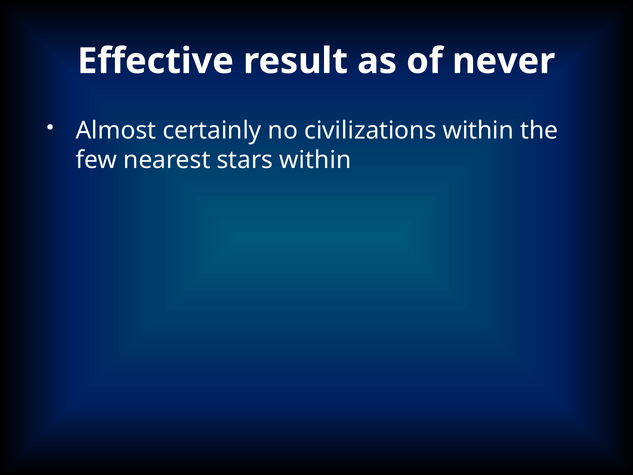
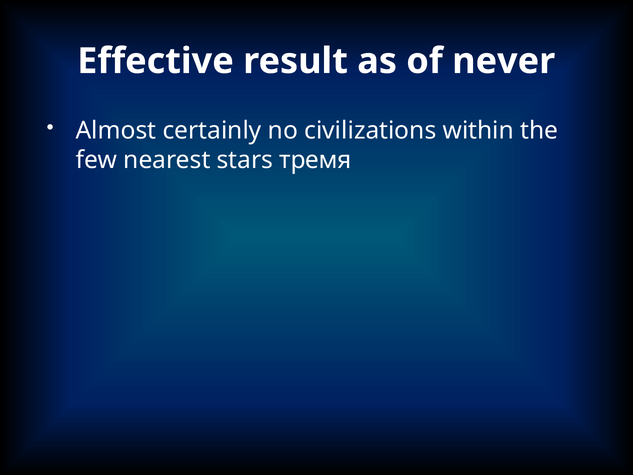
stars within: within -> тремя (315, 160)
